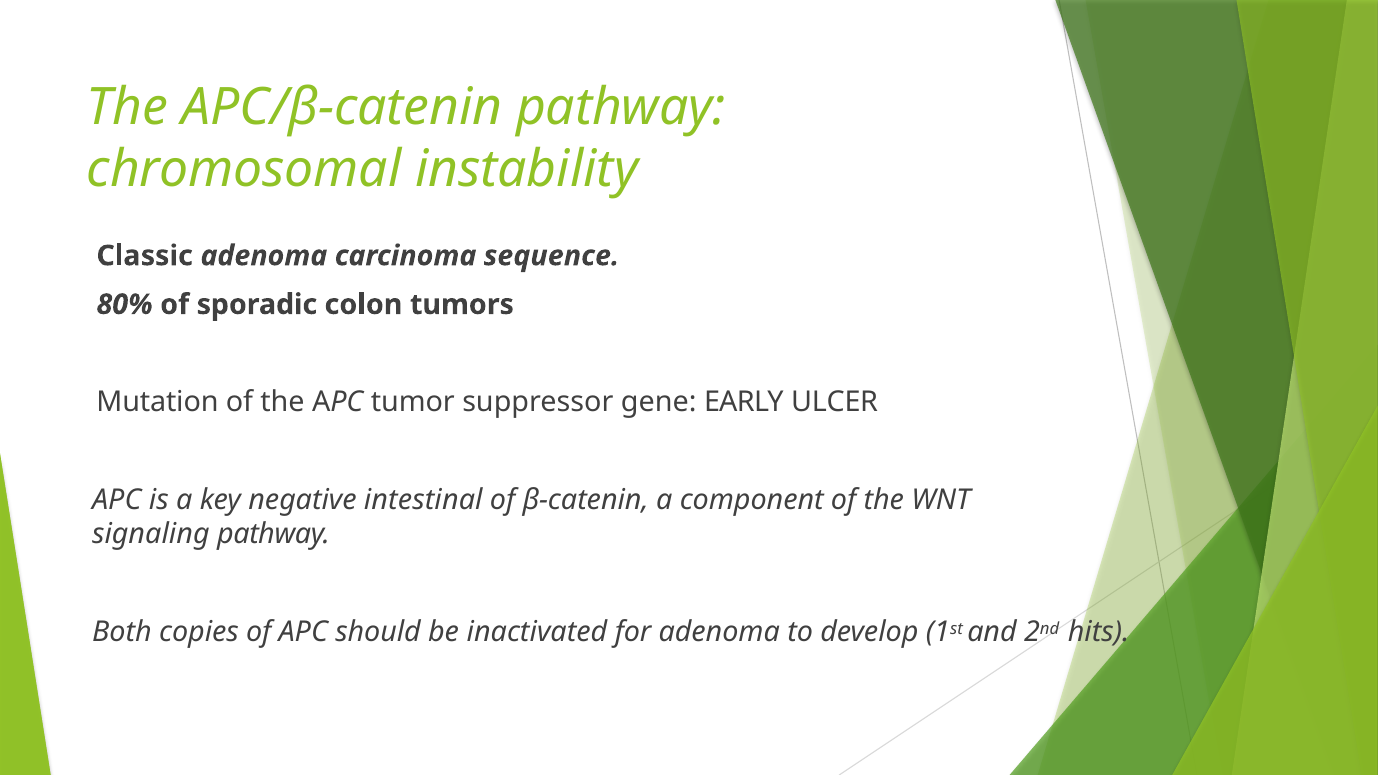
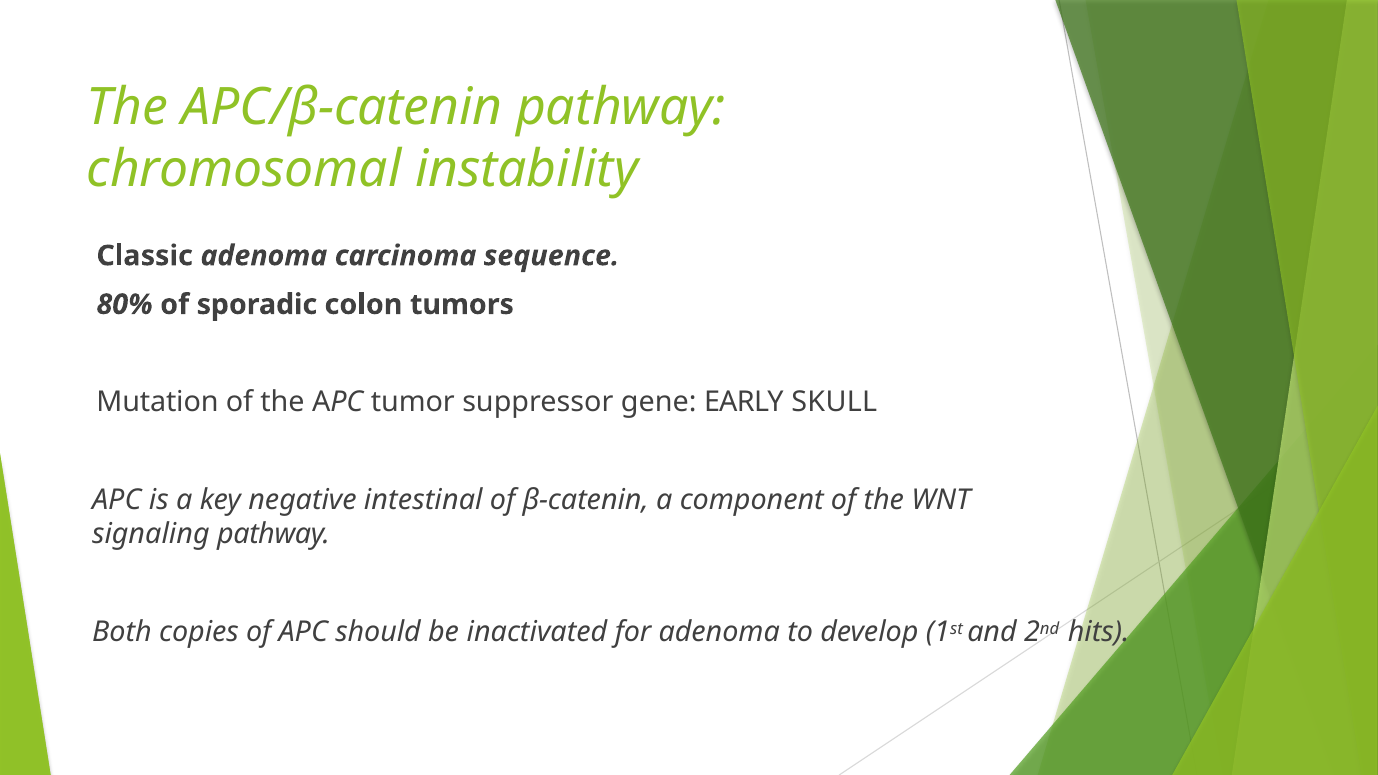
ULCER: ULCER -> SKULL (834, 402)
